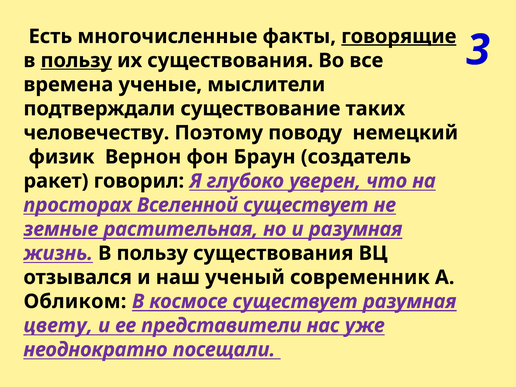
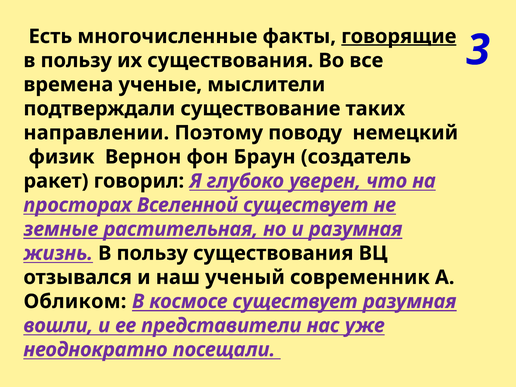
пользу underline: present -> none (76, 60)
человечеству: человечеству -> направлении (96, 133)
цвету: цвету -> вошли (58, 326)
